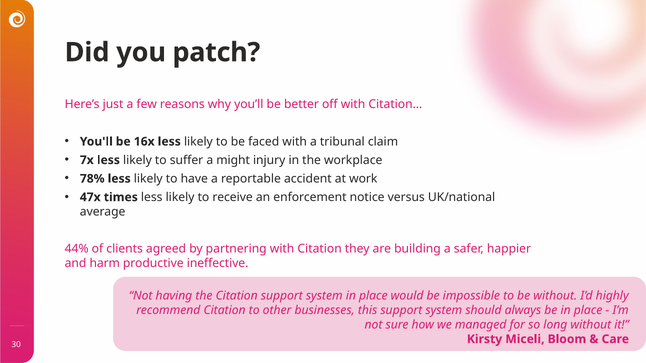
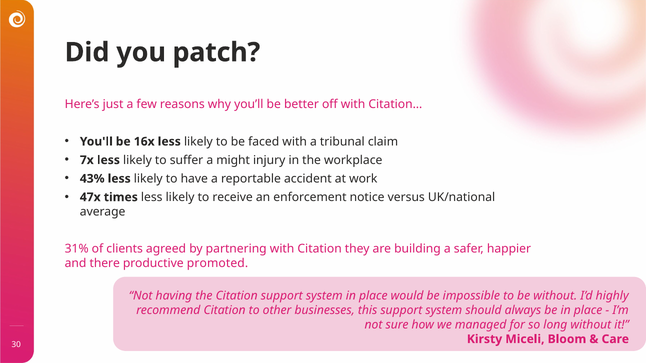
78%: 78% -> 43% (92, 179)
44%: 44% -> 31% (77, 249)
harm: harm -> there (105, 264)
ineffective: ineffective -> promoted (218, 264)
